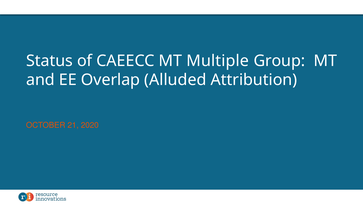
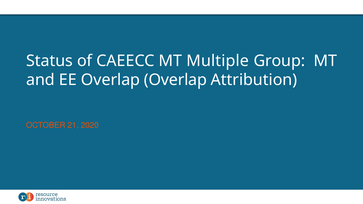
Overlap Alluded: Alluded -> Overlap (175, 80)
